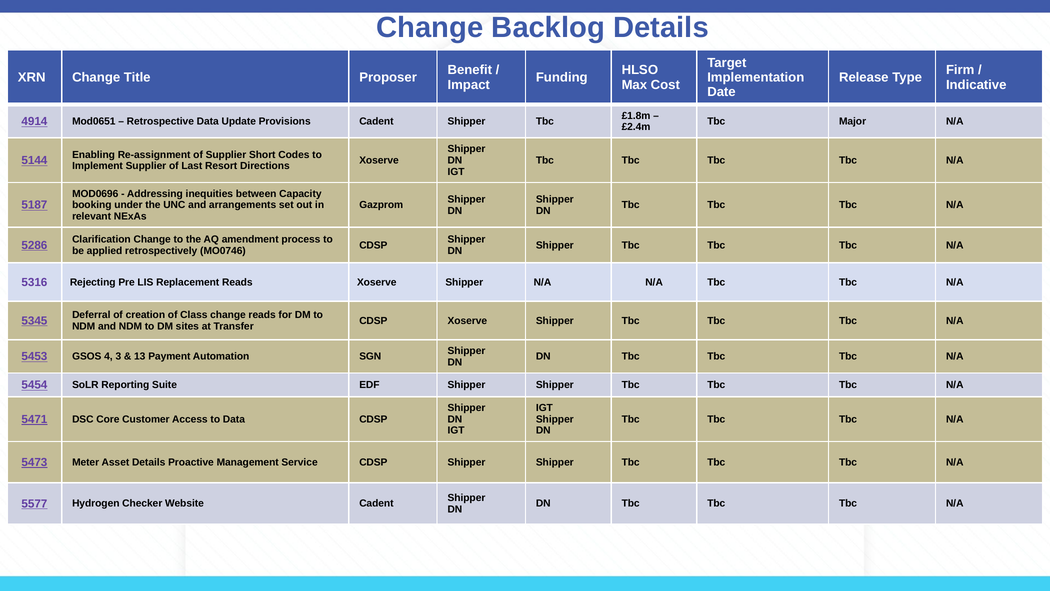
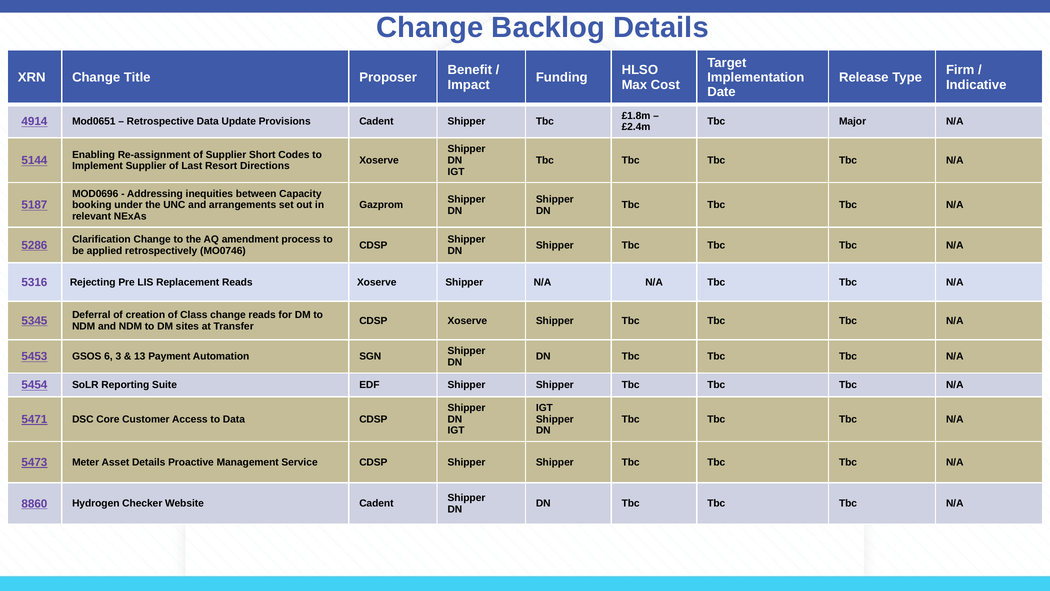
4: 4 -> 6 (108, 356)
5577: 5577 -> 8860 (34, 503)
